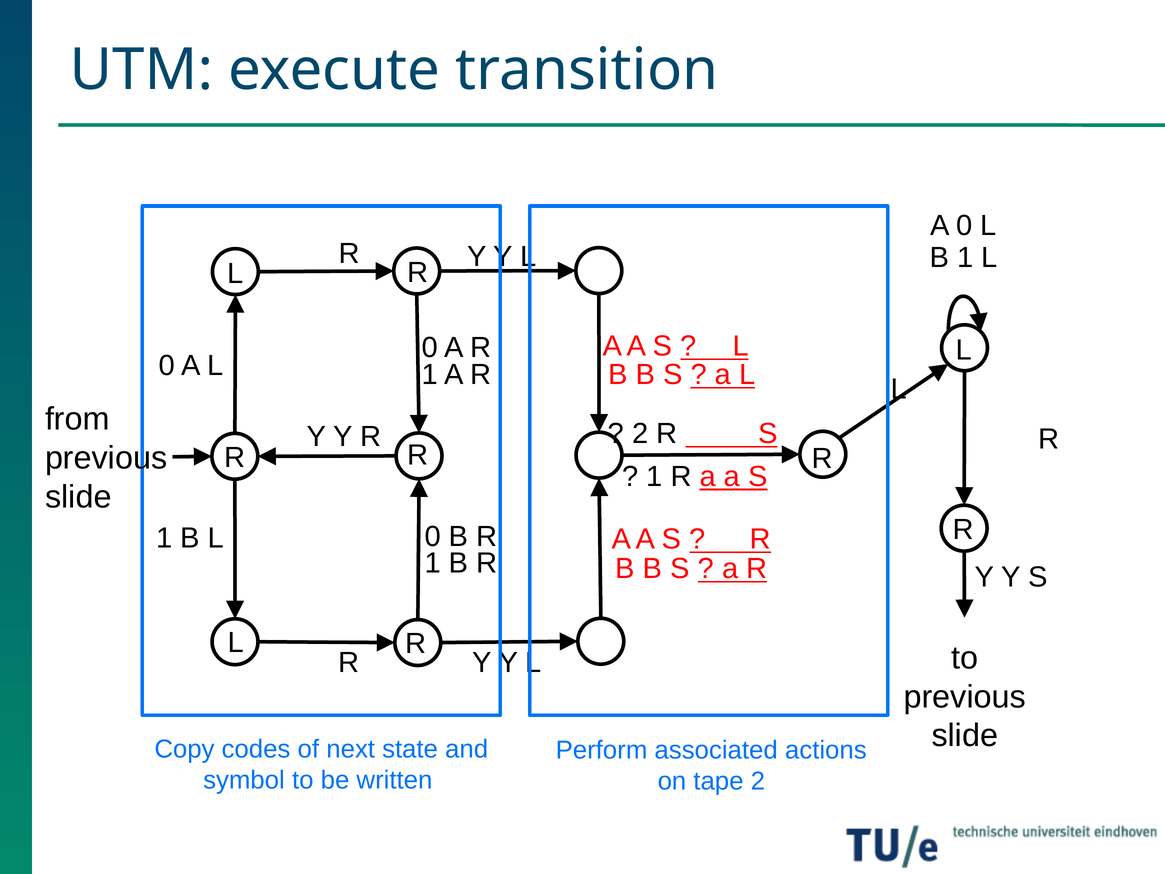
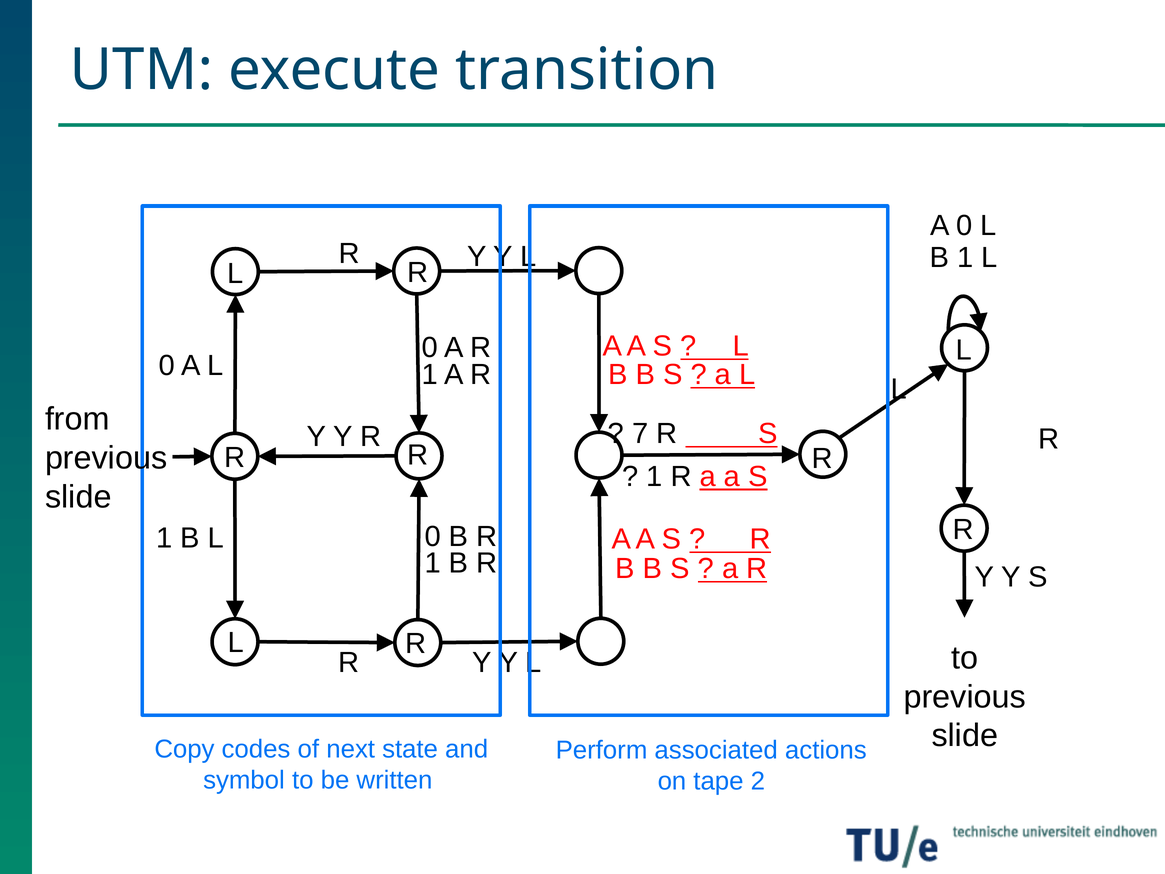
2: 2 -> 7 (640, 434)
